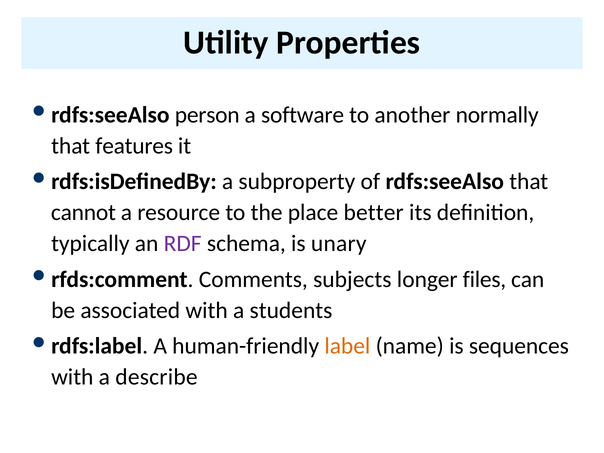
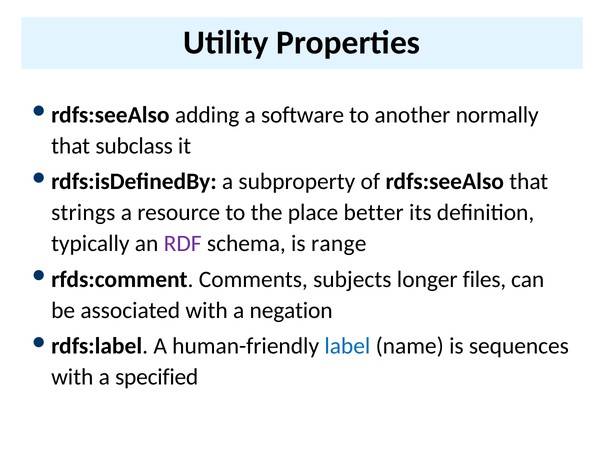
person: person -> adding (207, 115)
features: features -> subclass (134, 146)
cannot: cannot -> strings (83, 213)
unary: unary -> range (339, 244)
students: students -> negation (291, 310)
label colour: orange -> blue (347, 346)
describe: describe -> specified (157, 377)
